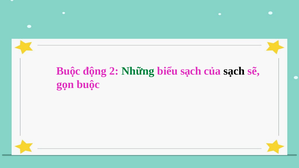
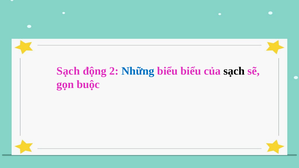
Buộc: Buộc -> Sạch (68, 71)
Những colour: green -> blue (138, 71)
biểu sạch: sạch -> biểu (191, 71)
